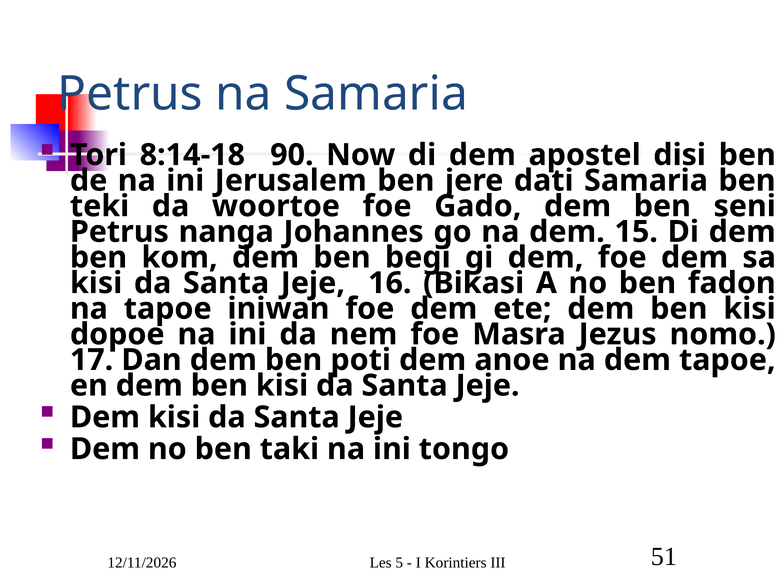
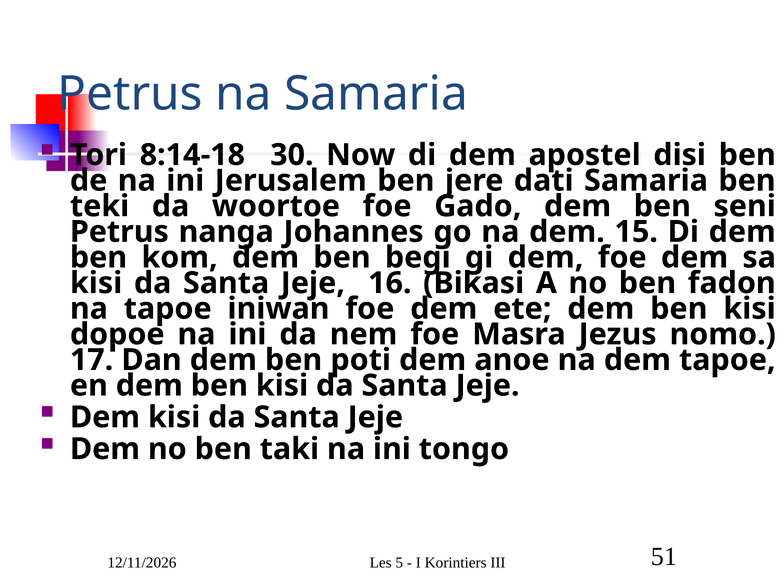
90: 90 -> 30 (292, 155)
